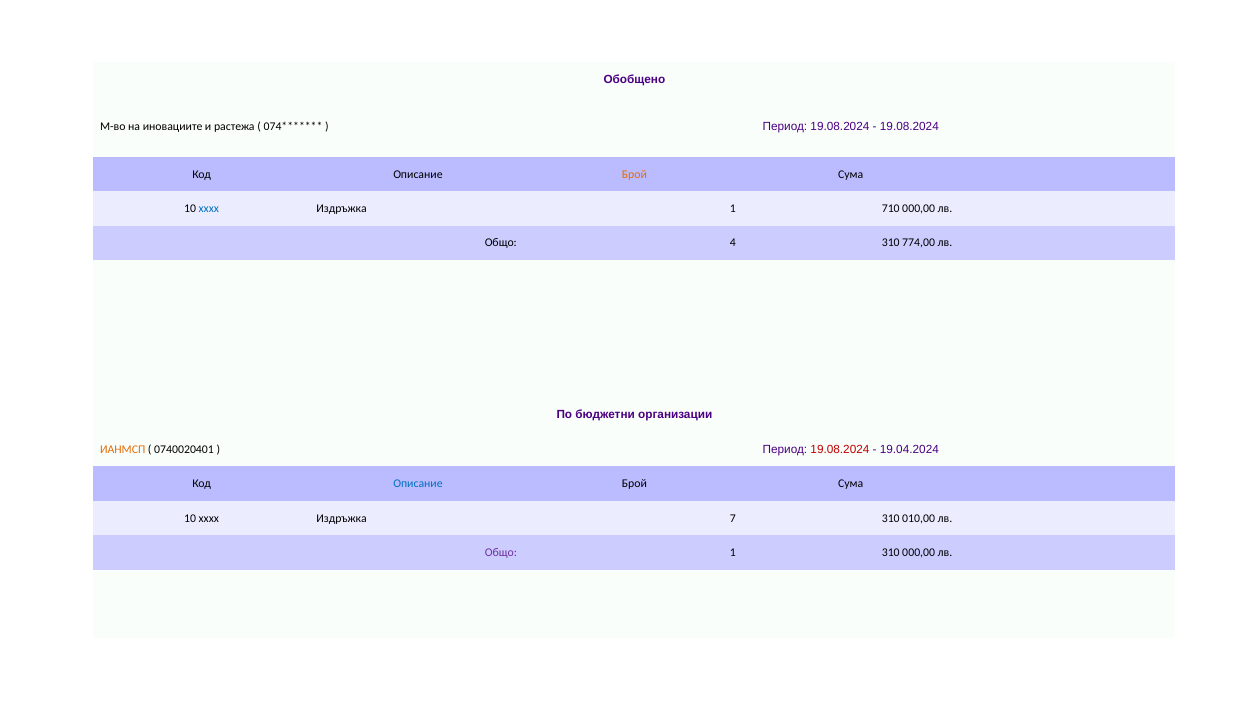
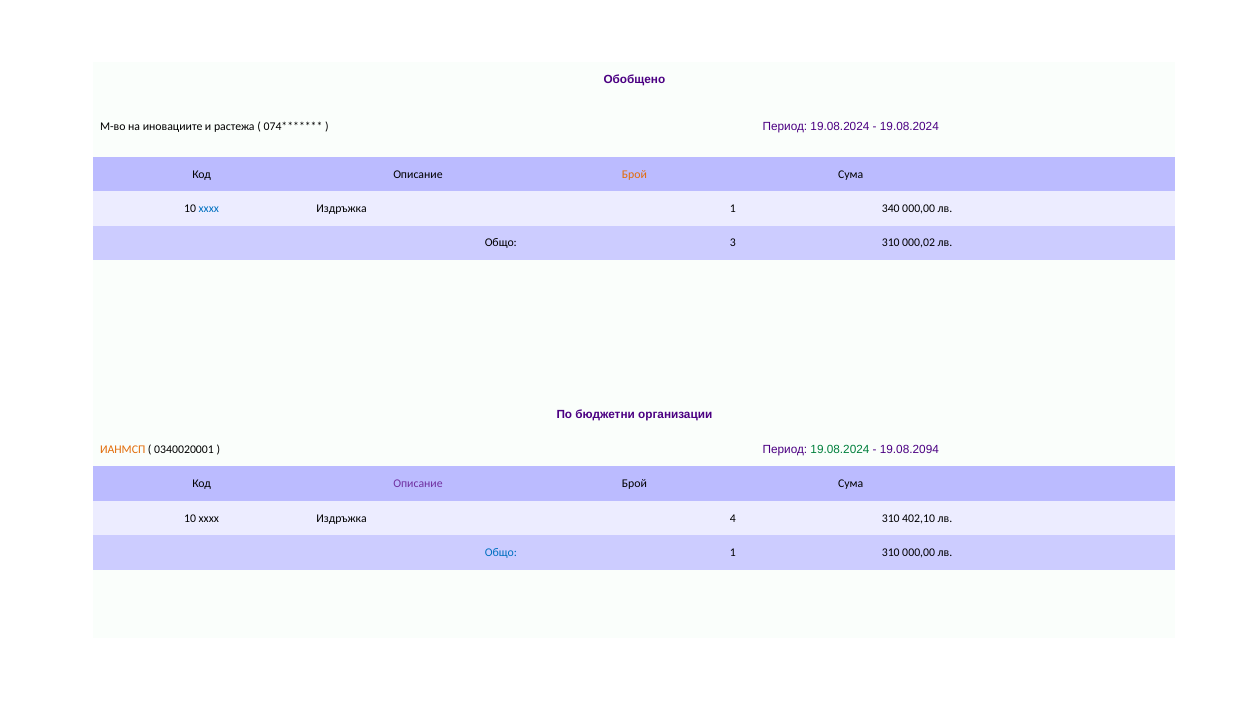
710: 710 -> 340 (891, 209)
4: 4 -> 3 (733, 243)
774,00: 774,00 -> 000,02 (919, 243)
0740020401: 0740020401 -> 0340020001 (184, 450)
19.08.2024 colour: red -> green (840, 450)
19.04.2024: 19.04.2024 -> 19.08.2094 (909, 450)
Описание colour: blue -> purple (418, 484)
7: 7 -> 4 (733, 519)
010,00: 010,00 -> 402,10 (919, 519)
Общо colour: purple -> blue (501, 553)
